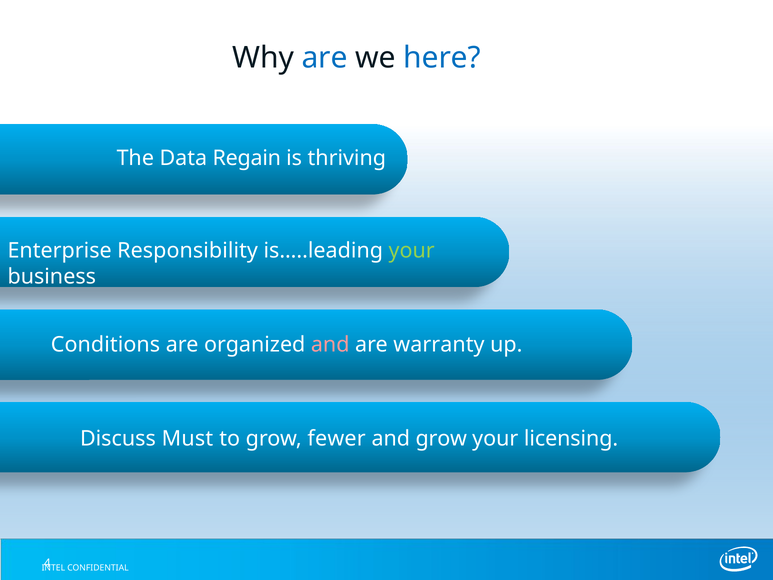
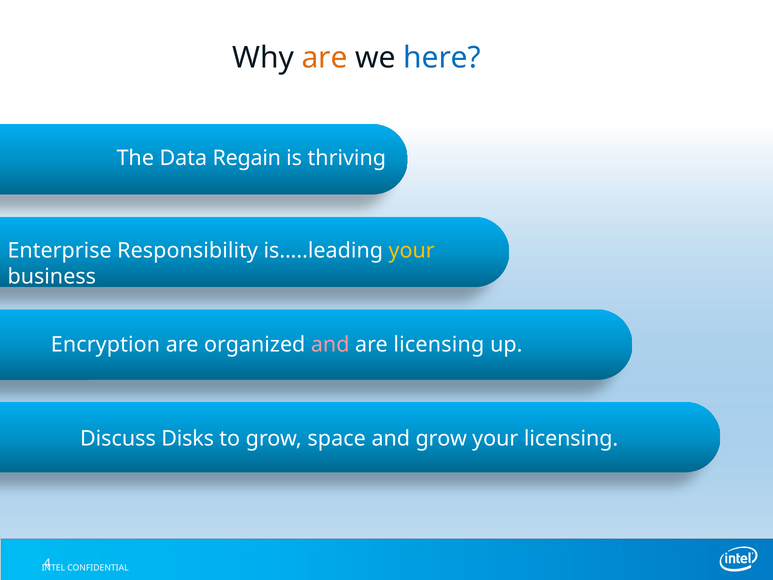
are colour: blue -> orange (325, 58)
your colour: light green -> yellow (412, 251)
Conditions: Conditions -> Encryption (105, 345)
are warranty: warranty -> licensing (439, 345)
Must: Must -> Disks (188, 438)
fewer: fewer -> space (337, 438)
